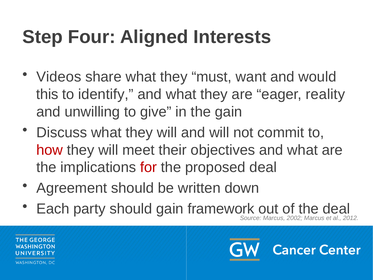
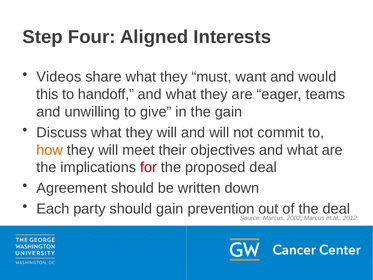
identify: identify -> handoff (106, 94)
reality: reality -> teams (325, 94)
how colour: red -> orange (50, 150)
framework: framework -> prevention (221, 209)
